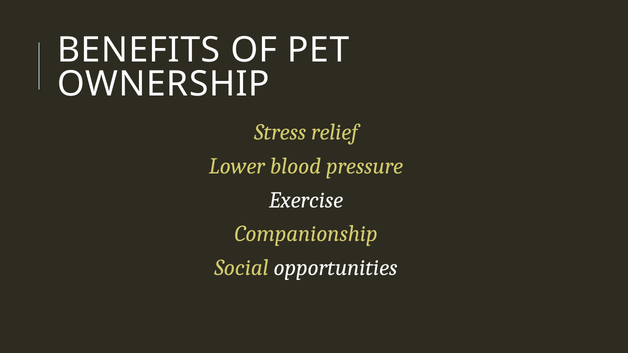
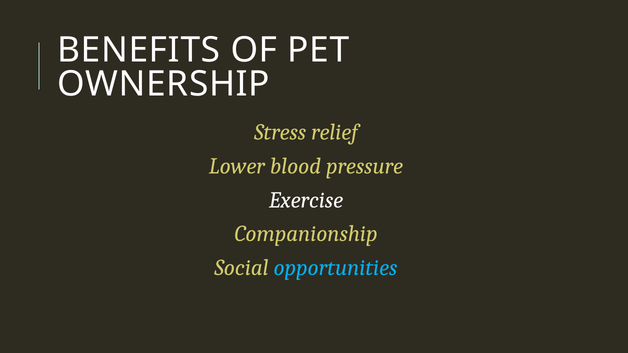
opportunities colour: white -> light blue (335, 268)
